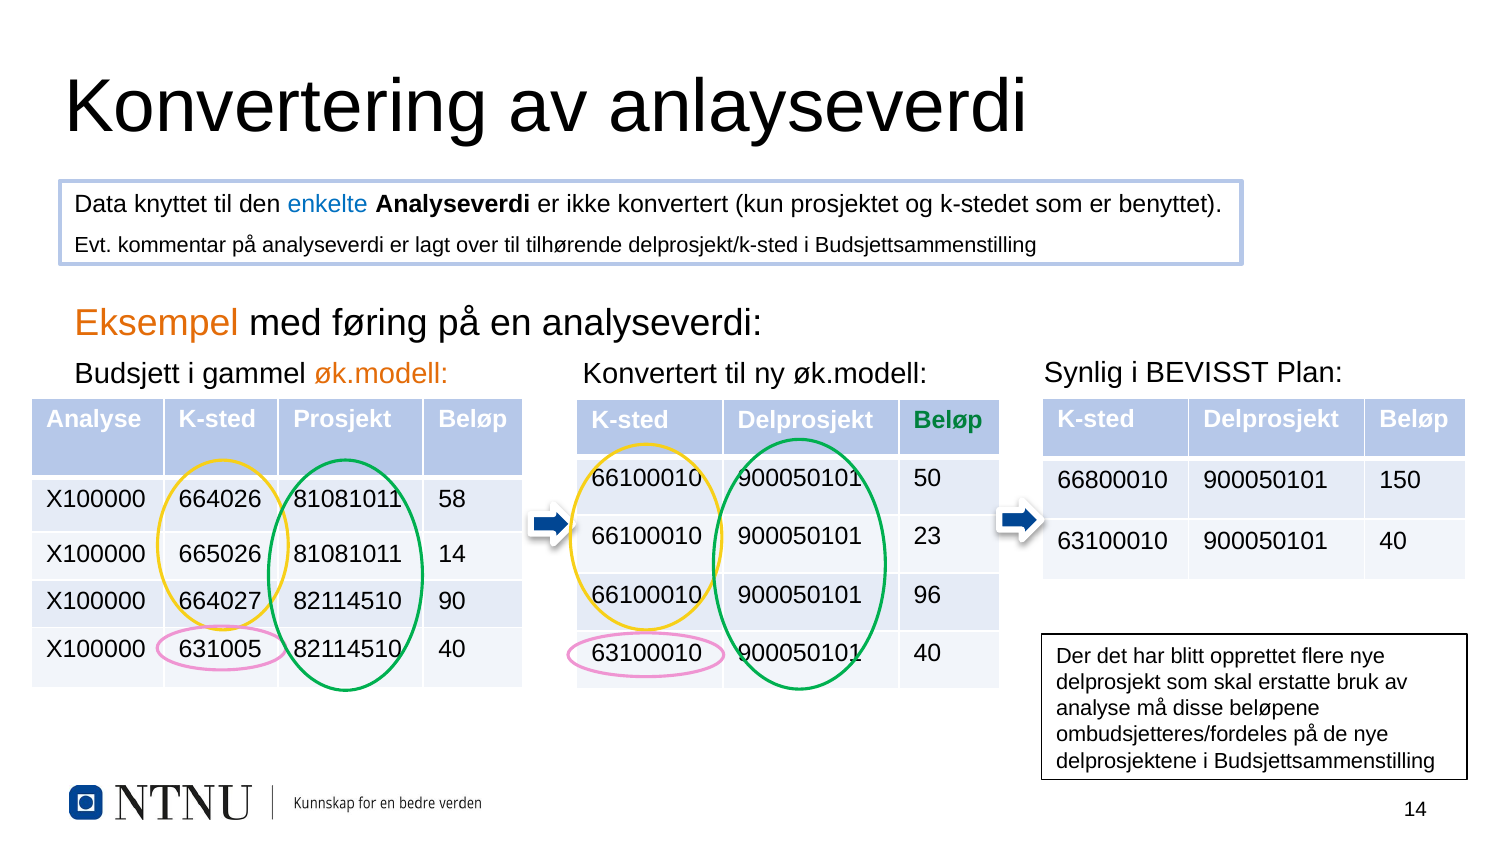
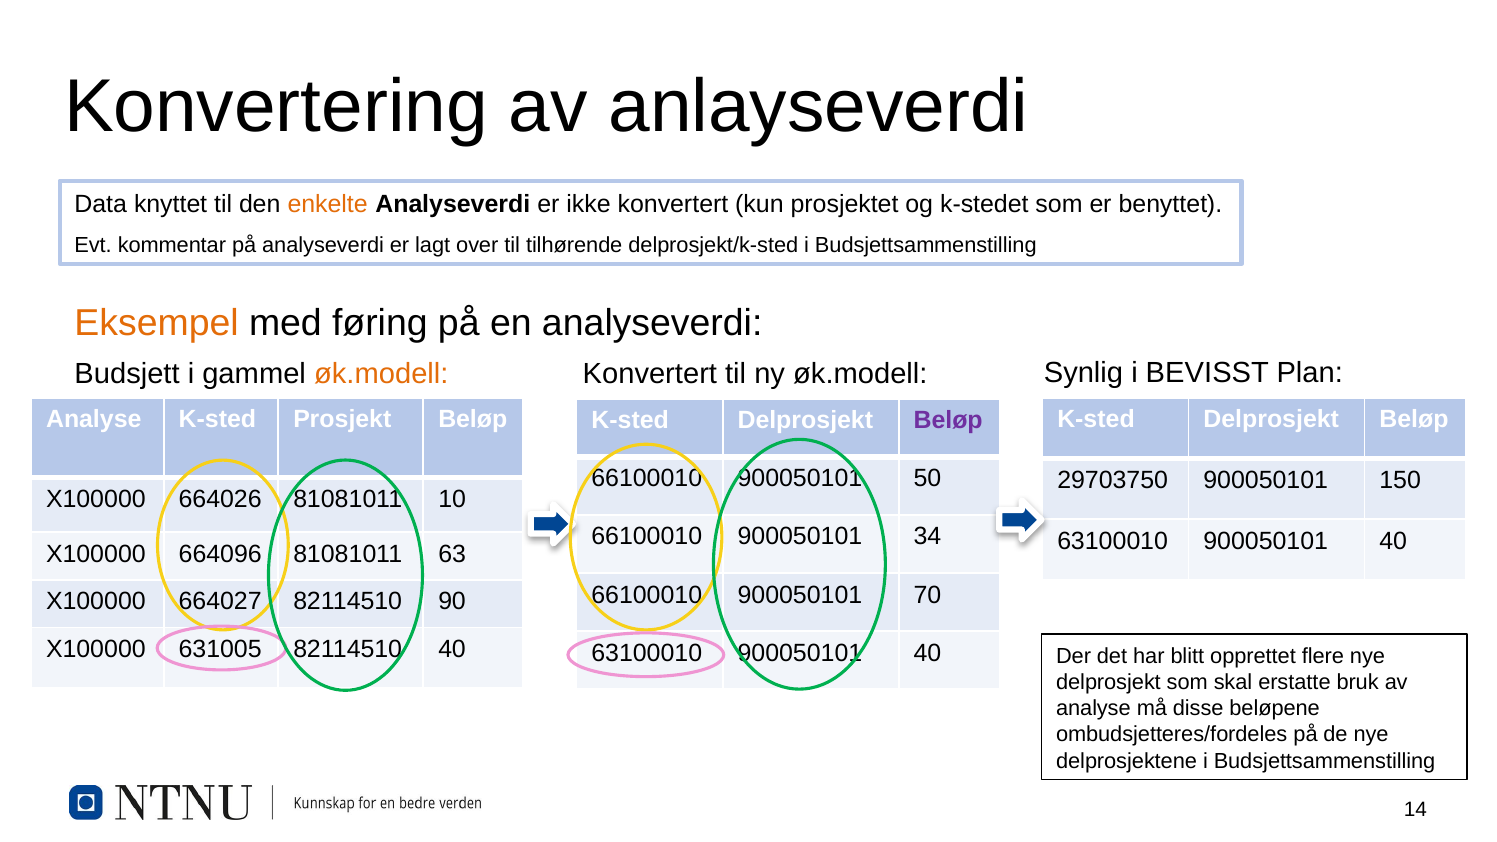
enkelte colour: blue -> orange (328, 205)
Beløp colour: green -> purple (948, 421)
66800010: 66800010 -> 29703750 (1113, 480)
58: 58 -> 10 (452, 499)
23: 23 -> 34 (927, 537)
665026: 665026 -> 664096 (220, 554)
81081011 14: 14 -> 63 (452, 554)
96: 96 -> 70 (927, 595)
